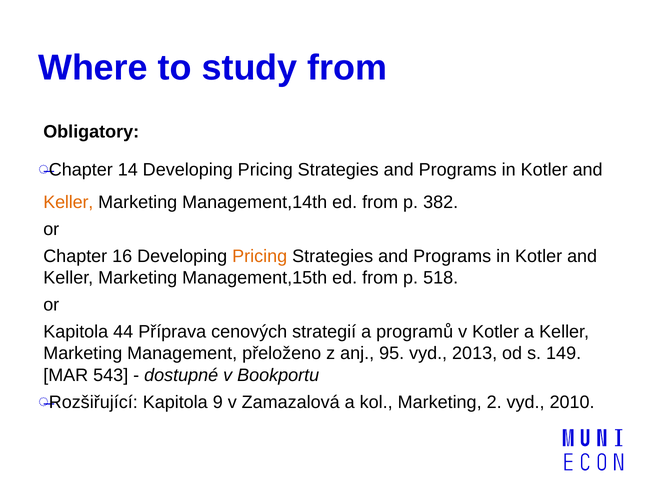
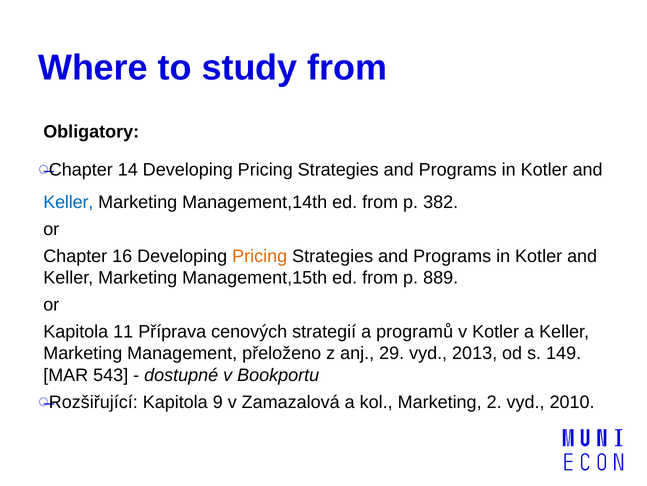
Keller colour: orange -> blue (68, 202)
518: 518 -> 889 (441, 277)
44: 44 -> 11 (123, 331)
95: 95 -> 29 (392, 353)
